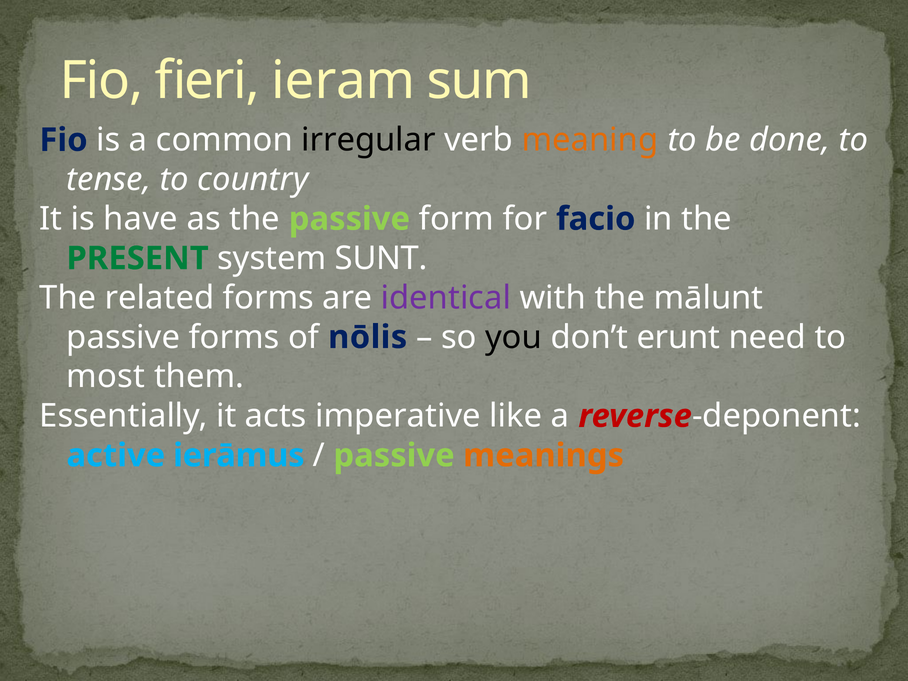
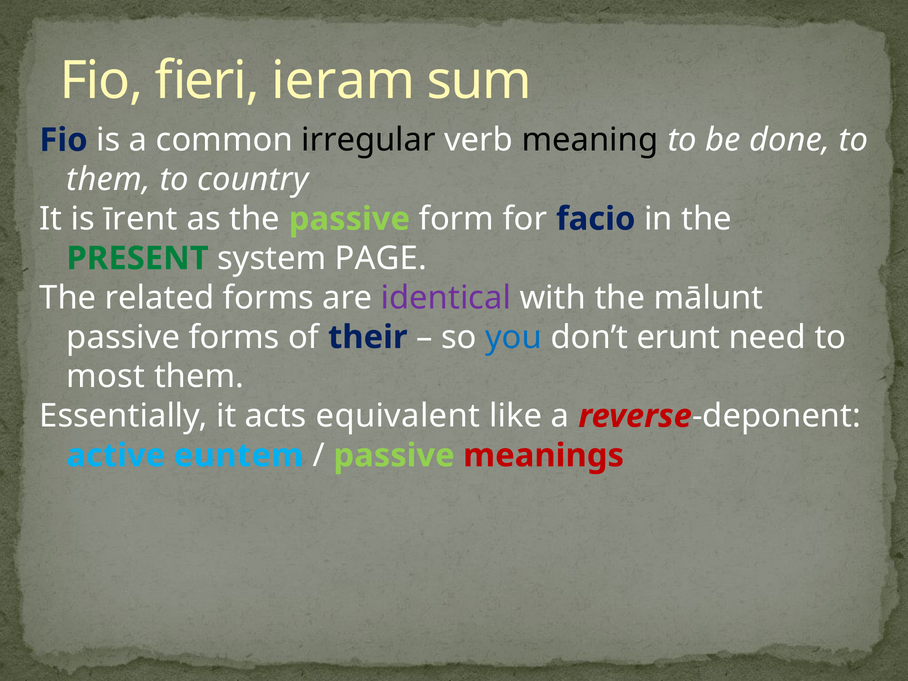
meaning colour: orange -> black (590, 140)
tense: tense -> them (109, 180)
have: have -> īrent (141, 219)
SUNT: SUNT -> PAGE (381, 258)
nōlis: nōlis -> their (368, 337)
you colour: black -> blue (513, 337)
imperative: imperative -> equivalent (398, 416)
ierāmus: ierāmus -> euntem (239, 456)
meanings colour: orange -> red (544, 456)
